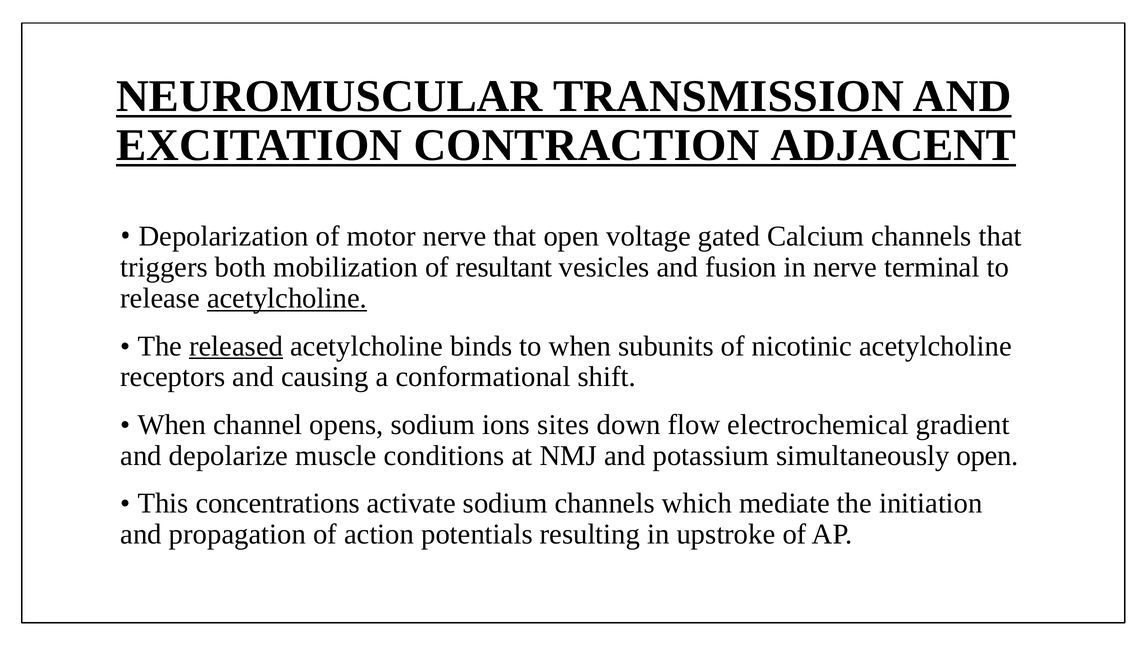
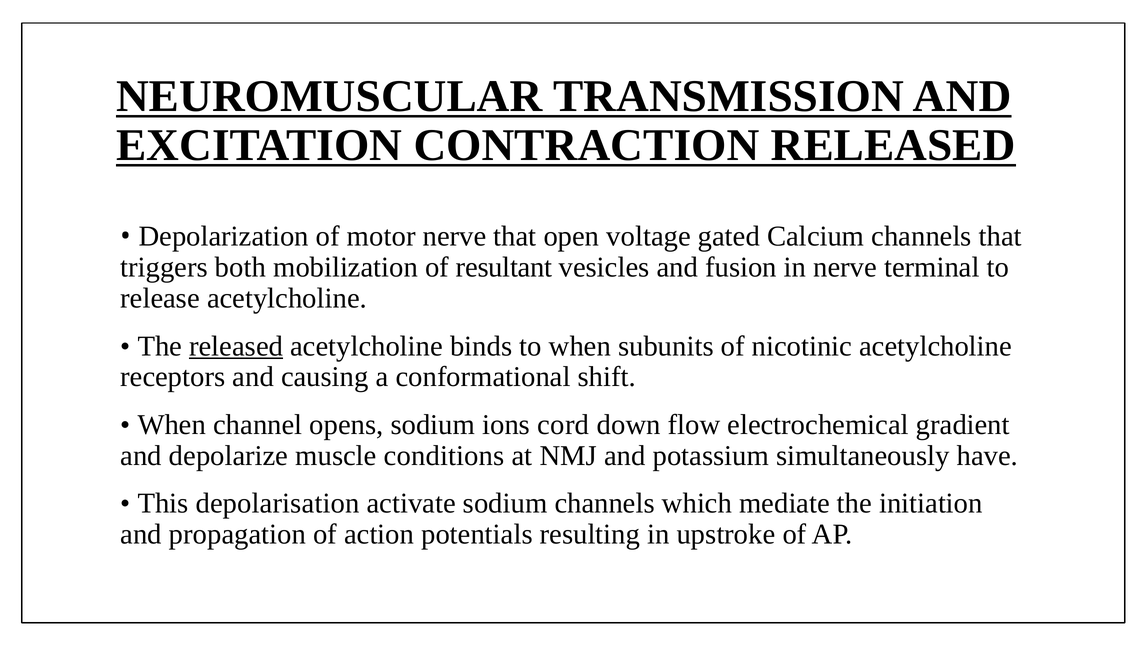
CONTRACTION ADJACENT: ADJACENT -> RELEASED (893, 145)
acetylcholine underline: present -> none (287, 298)
sites: sites -> cord (563, 425)
simultaneously open: open -> have (987, 456)
concentrations: concentrations -> depolarisation (278, 503)
